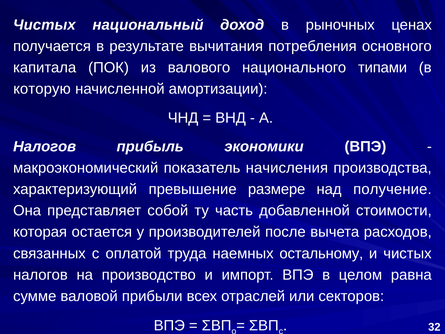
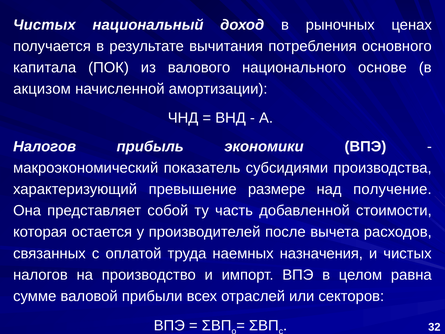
типами: типами -> основе (382, 68)
которую: которую -> акцизом (42, 89)
начисления: начисления -> субсидиями (287, 168)
остальному: остальному -> назначения (321, 253)
